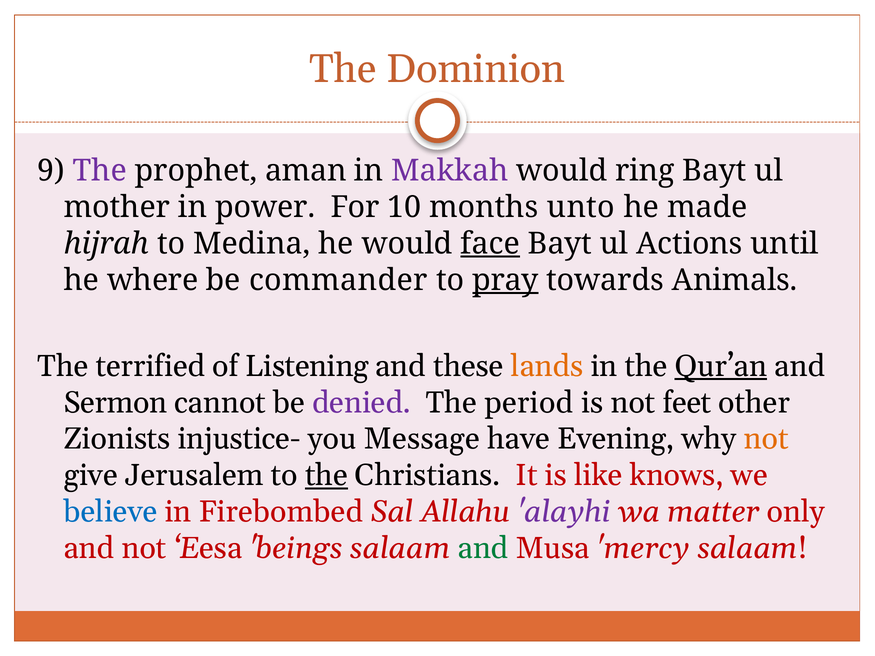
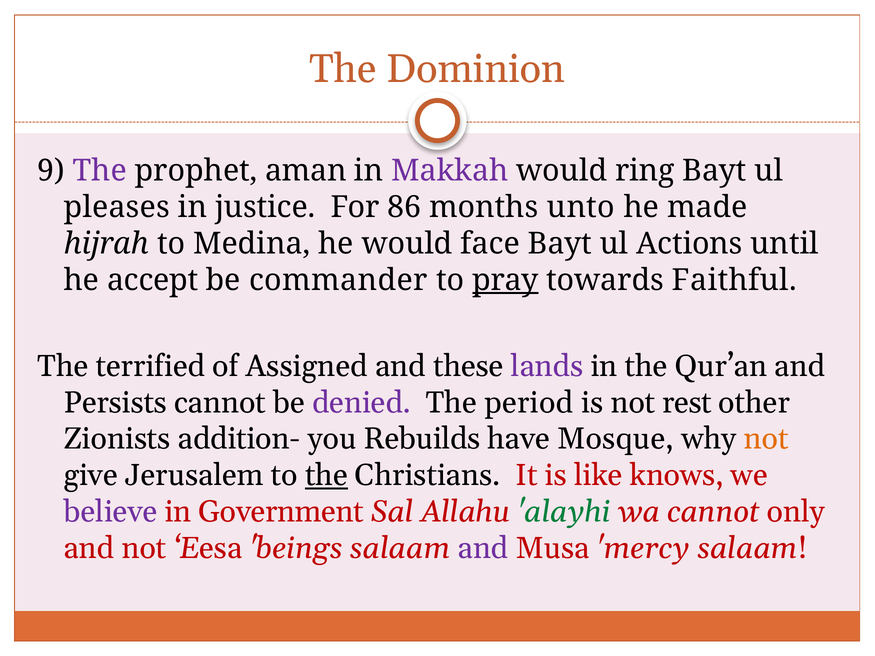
mother: mother -> pleases (117, 207)
power: power -> justice (265, 207)
10: 10 -> 86 (404, 207)
face underline: present -> none (490, 244)
where: where -> accept (153, 280)
Animals: Animals -> Faithful (734, 280)
Listening: Listening -> Assigned (307, 366)
lands colour: orange -> purple (547, 366)
Qur’an underline: present -> none (721, 366)
Sermon: Sermon -> Persists (115, 403)
feet: feet -> rest (687, 403)
injustice-: injustice- -> addition- (239, 439)
Message: Message -> Rebuilds (422, 439)
Evening: Evening -> Mosque (615, 439)
believe colour: blue -> purple (110, 512)
Firebombed: Firebombed -> Government (281, 512)
alayhi colour: purple -> green (564, 512)
wa matter: matter -> cannot (714, 512)
and colour: green -> purple (483, 548)
